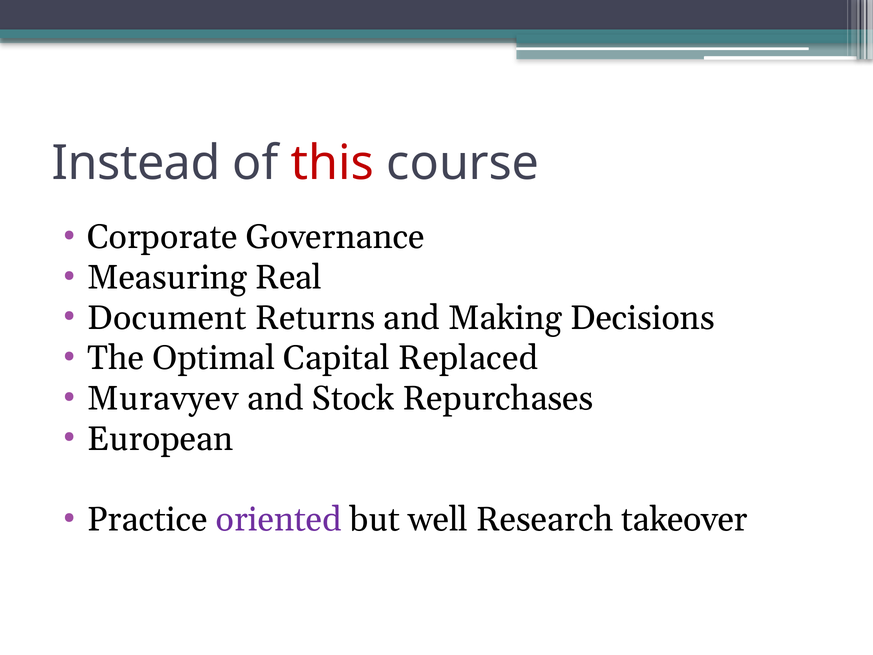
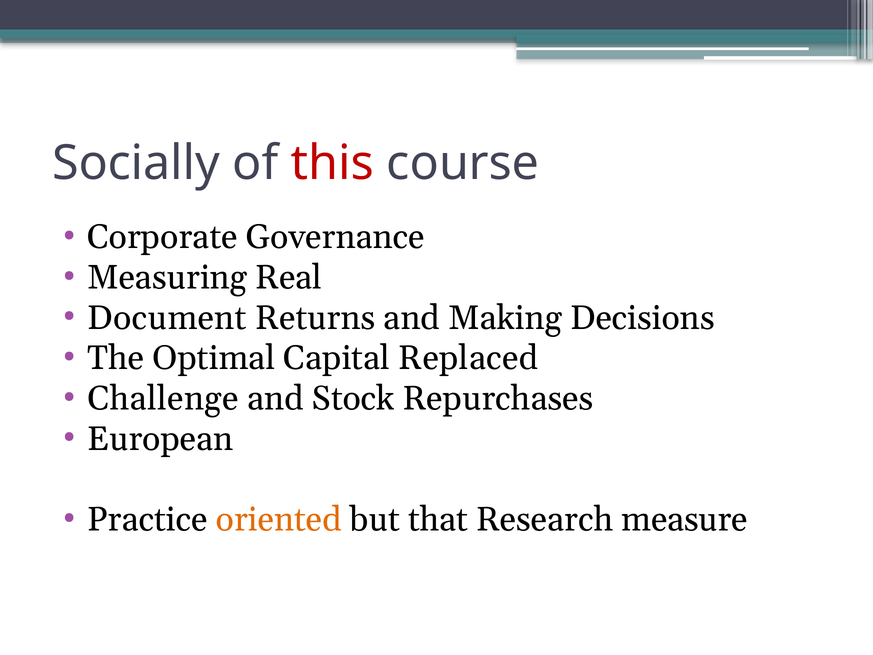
Instead: Instead -> Socially (136, 163)
Muravyev: Muravyev -> Challenge (163, 398)
oriented colour: purple -> orange (279, 519)
well: well -> that (438, 519)
takeover: takeover -> measure (685, 519)
